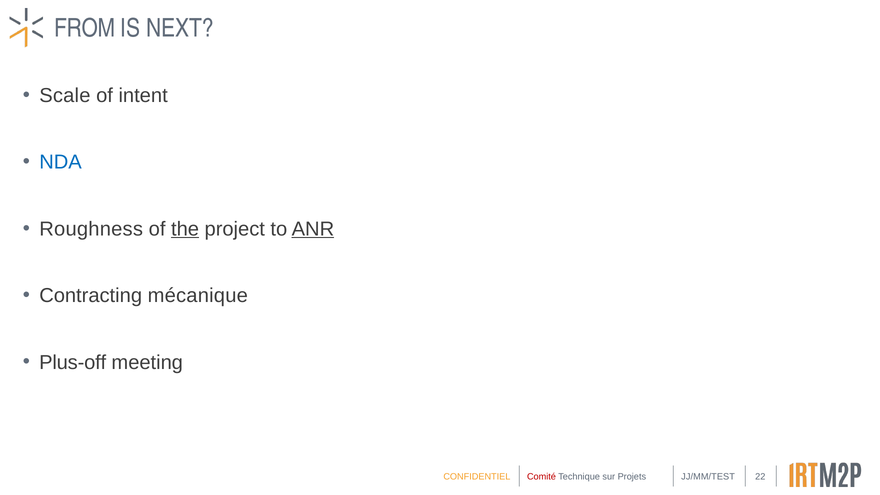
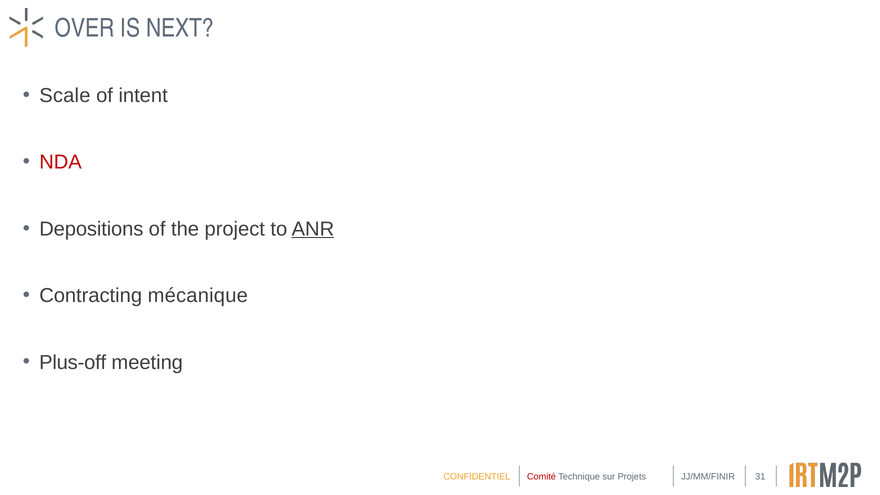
FROM: FROM -> OVER (85, 28)
NDA colour: blue -> red (61, 162)
Roughness: Roughness -> Depositions (91, 229)
the underline: present -> none (185, 229)
JJ/MM/TEST: JJ/MM/TEST -> JJ/MM/FINIR (708, 477)
22: 22 -> 31 (760, 477)
